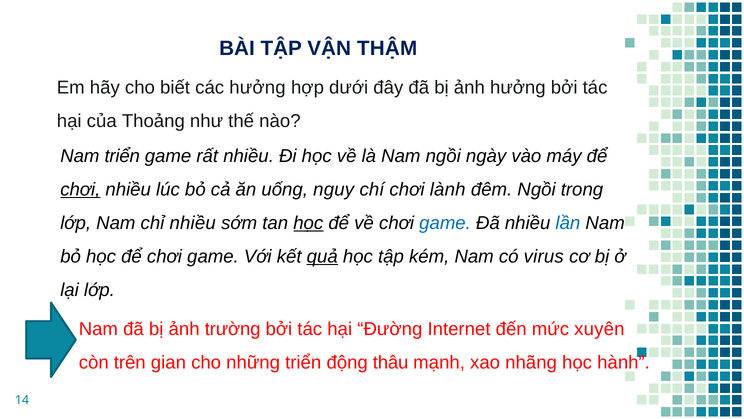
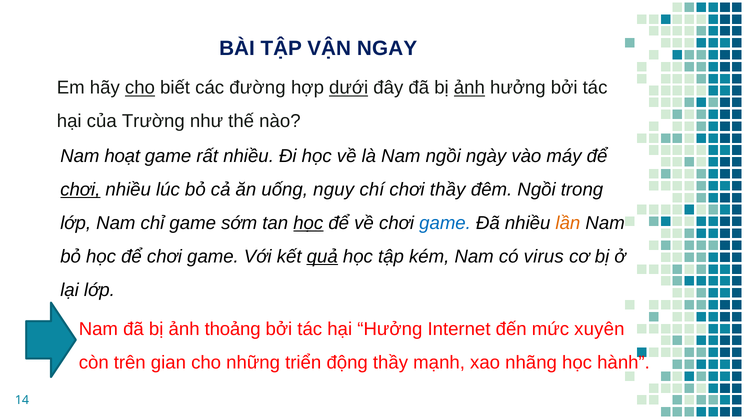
THẬM: THẬM -> NGAY (387, 48)
cho underline: none -> present (140, 88)
các hưởng: hưởng -> đường (258, 88)
dưới underline: none -> present (349, 88)
ảnh underline: none -> present (469, 88)
Thoảng: Thoảng -> Trường (153, 121)
Nam triển: triển -> hoạt (122, 156)
chơi lành: lành -> thầy (448, 189)
chỉ nhiều: nhiều -> game (193, 223)
lần colour: blue -> orange (568, 223)
trường: trường -> thoảng (233, 329)
hại Đường: Đường -> Hưởng (390, 329)
động thâu: thâu -> thầy (391, 362)
